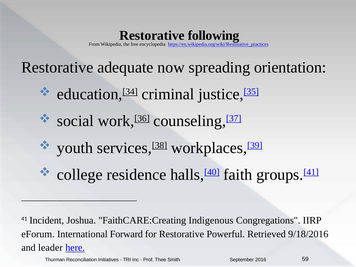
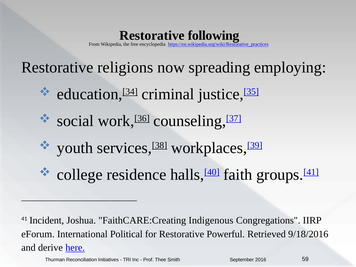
adequate: adequate -> religions (125, 67)
orientation: orientation -> employing (290, 67)
Forward: Forward -> Political (126, 234)
leader: leader -> derive (50, 248)
